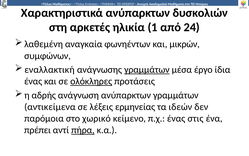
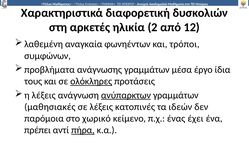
Χαρακτηριστικά ανύπαρκτων: ανύπαρκτων -> διαφορετική (138, 13)
ηλικία 1: 1 -> 2 (153, 27)
24: 24 -> 12 (192, 27)
μικρών: μικρών -> τρόποι (184, 44)
εναλλακτική: εναλλακτική -> προβλήματα (50, 70)
γραμμάτων underline: present -> none (147, 70)
ένας: ένας -> τους (33, 81)
η αδρής: αδρής -> λέξεις (44, 95)
ανύπαρκτων underline: none -> present (126, 95)
αντικείμενα: αντικείμενα -> μαθησιακές (50, 107)
ερμηνείας: ερμηνείας -> κατοπινές (135, 107)
στις: στις -> έχει (195, 118)
